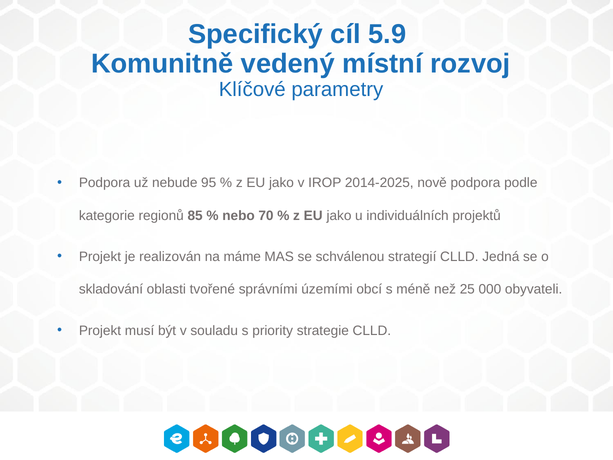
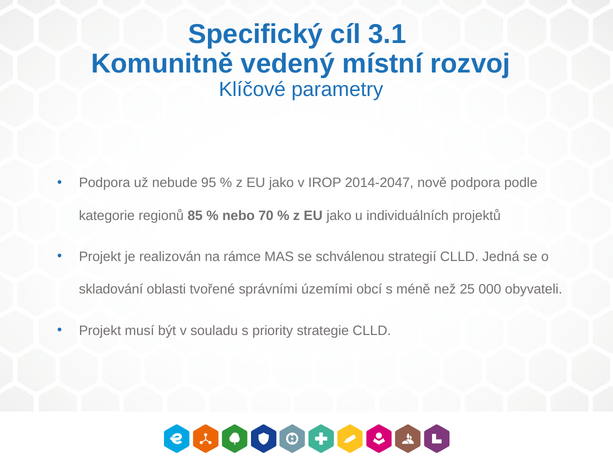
5.9: 5.9 -> 3.1 (387, 34)
2014-2025: 2014-2025 -> 2014-2047 (379, 183)
máme: máme -> rámce (242, 257)
